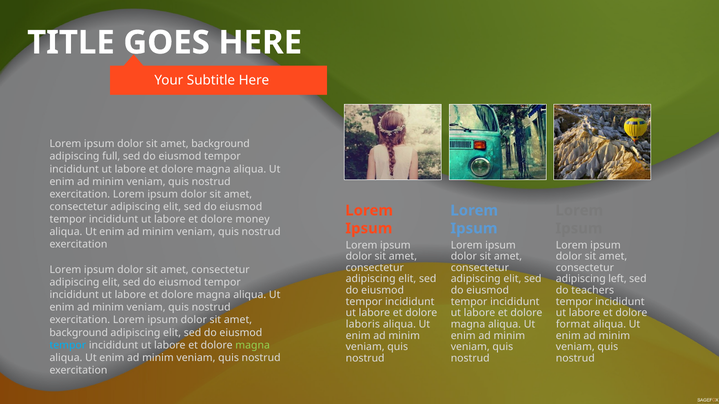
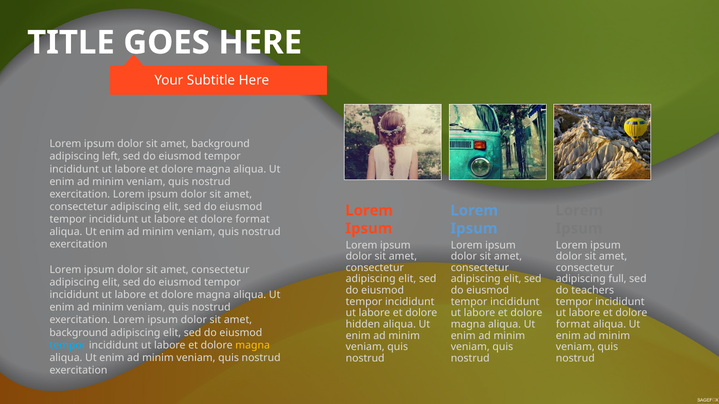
full: full -> left (111, 157)
money: money -> format (253, 220)
left: left -> full (617, 279)
laboris: laboris -> hidden (363, 325)
magna colour: light green -> yellow (253, 345)
